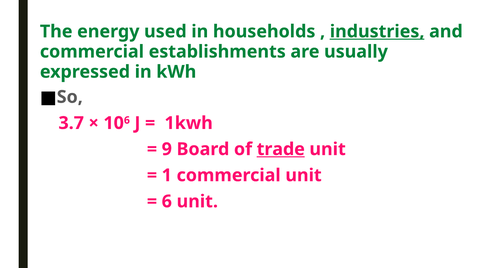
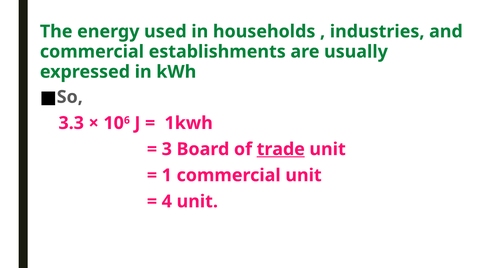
industries underline: present -> none (377, 32)
3.7: 3.7 -> 3.3 (71, 123)
9: 9 -> 3 (167, 149)
6: 6 -> 4 (167, 202)
